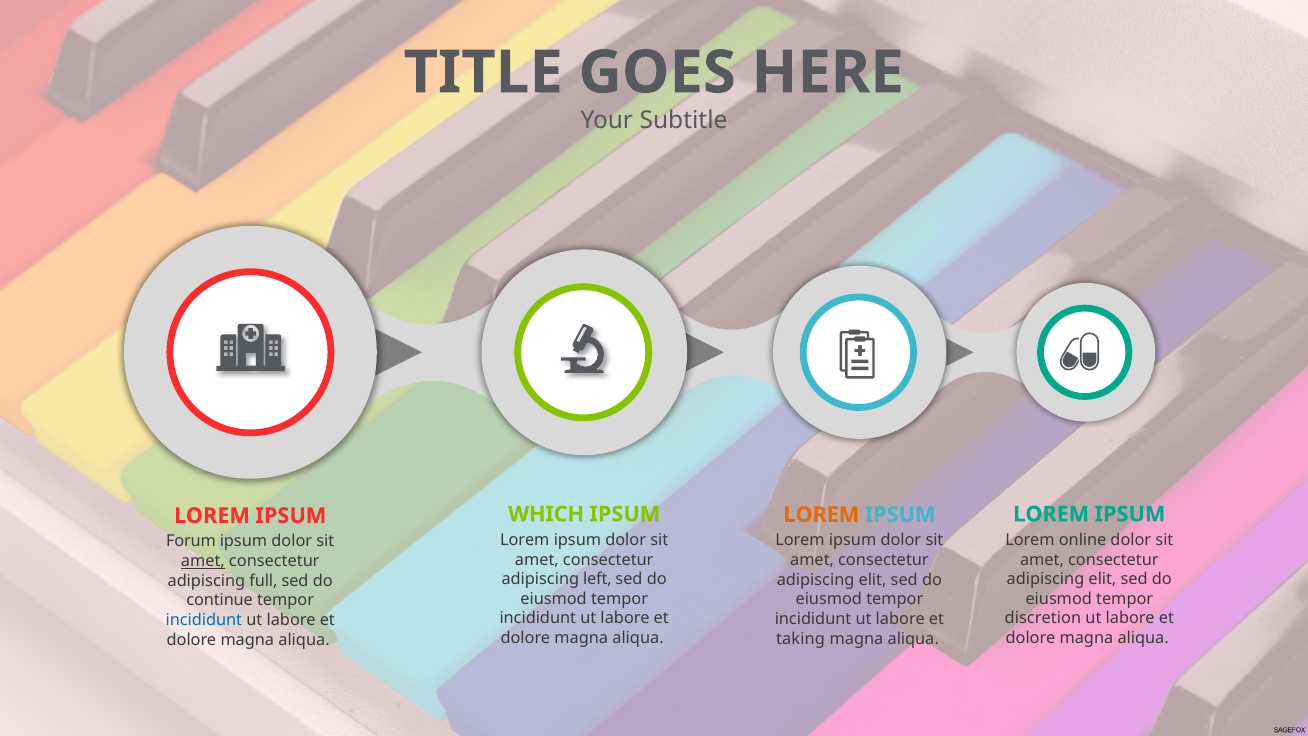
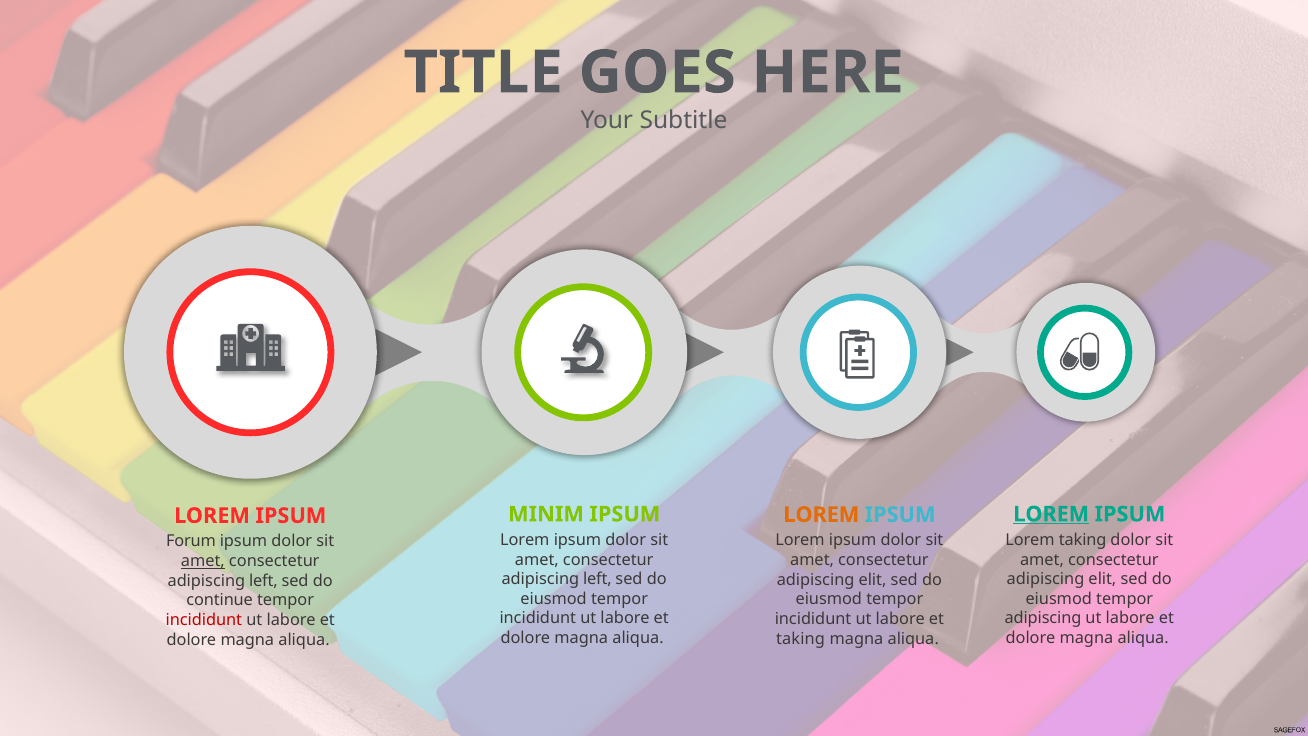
WHICH: WHICH -> MINIM (546, 514)
LOREM underline: none -> present (1051, 514)
Lorem online: online -> taking (1083, 540)
full: full -> left (263, 581)
discretion: discretion -> adipiscing (1043, 618)
incididunt colour: blue -> red (204, 620)
